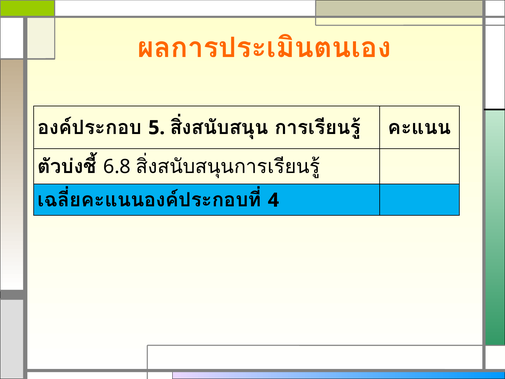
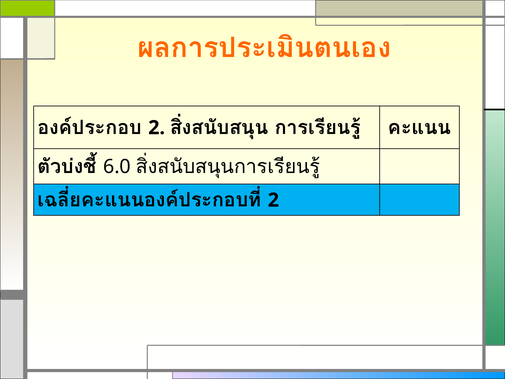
5: 5 -> 2 (157, 128)
6.8: 6.8 -> 6.0 (117, 167)
4: 4 -> 2 (273, 200)
